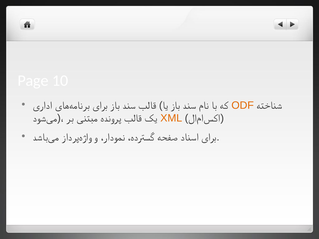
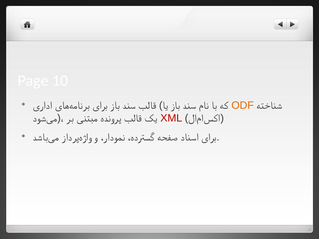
XML colour: orange -> red (171, 118)
